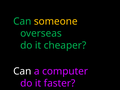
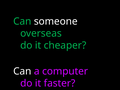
someone colour: yellow -> white (56, 21)
